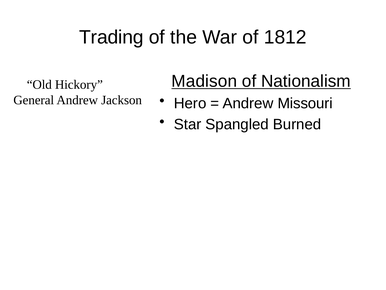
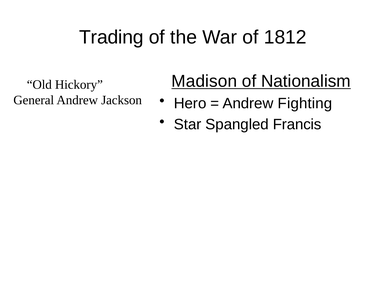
Missouri: Missouri -> Fighting (305, 103)
Burned: Burned -> Francis (297, 124)
